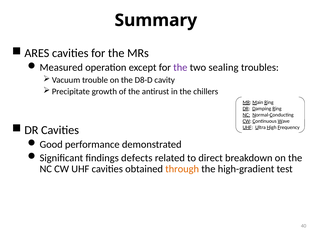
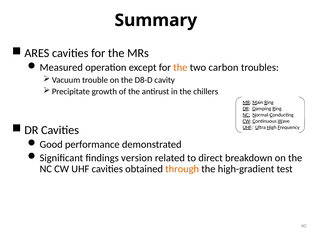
the colour: purple -> orange (180, 68)
sealing: sealing -> carbon (223, 68)
defects: defects -> version (137, 158)
